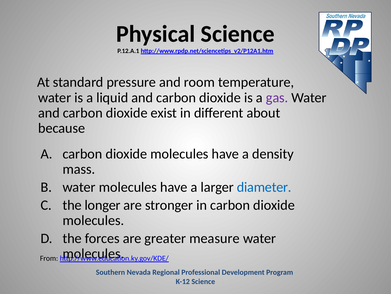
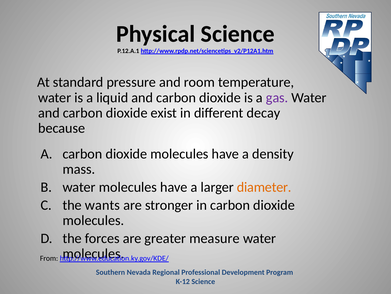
about: about -> decay (263, 113)
diameter colour: blue -> orange (264, 187)
longer: longer -> wants (102, 205)
